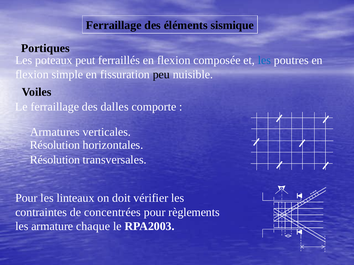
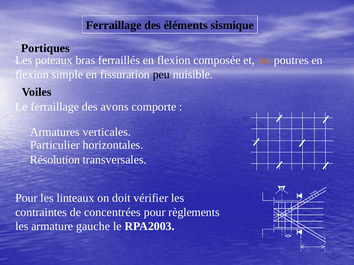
peut: peut -> bras (85, 60)
les colour: blue -> orange (264, 60)
dalles: dalles -> avons (115, 107)
Résolution: Résolution -> Particulier (55, 145)
chaque: chaque -> gauche (93, 227)
